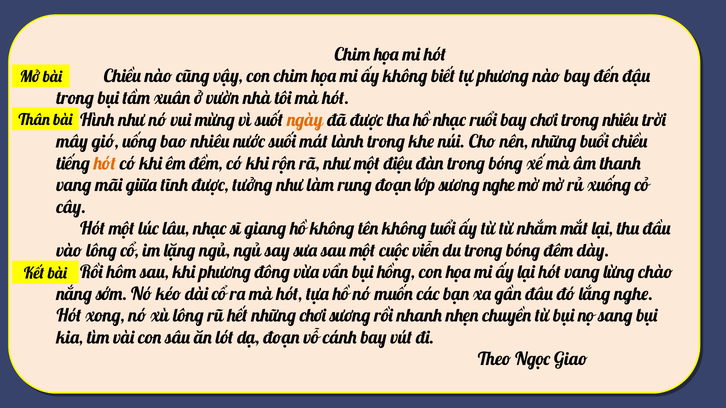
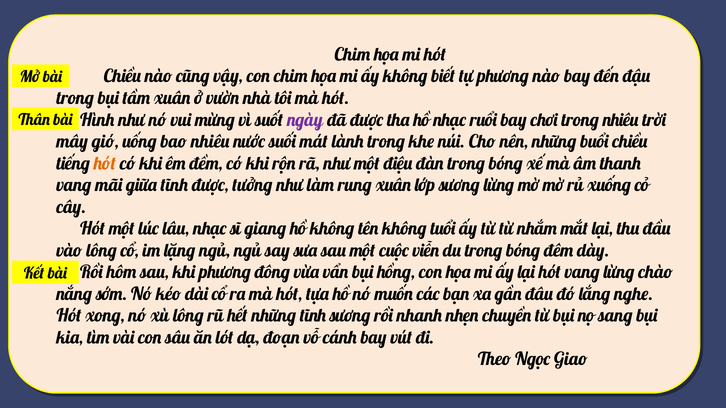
ngày colour: orange -> purple (305, 120)
rung đoạn: đoạn -> xuân (393, 185)
sương nghe: nghe -> lừng (499, 185)
những chơi: chơi -> tĩnh (313, 316)
